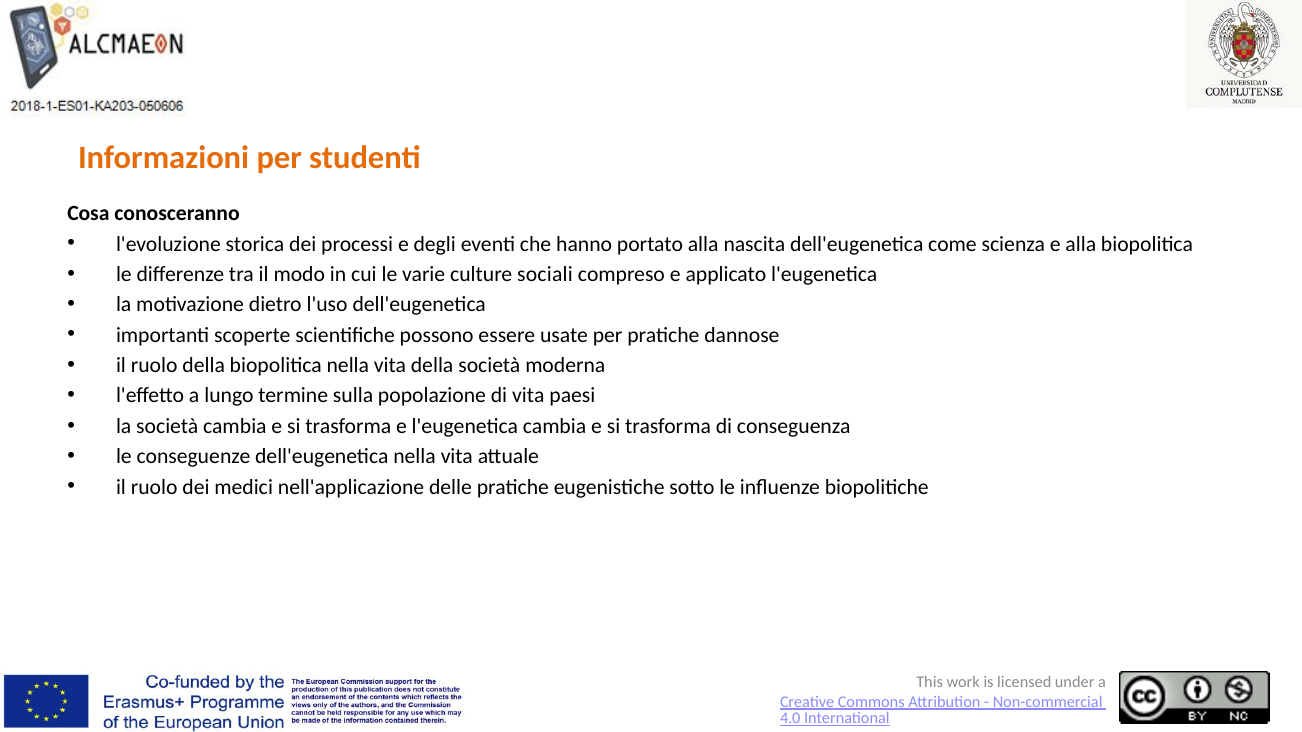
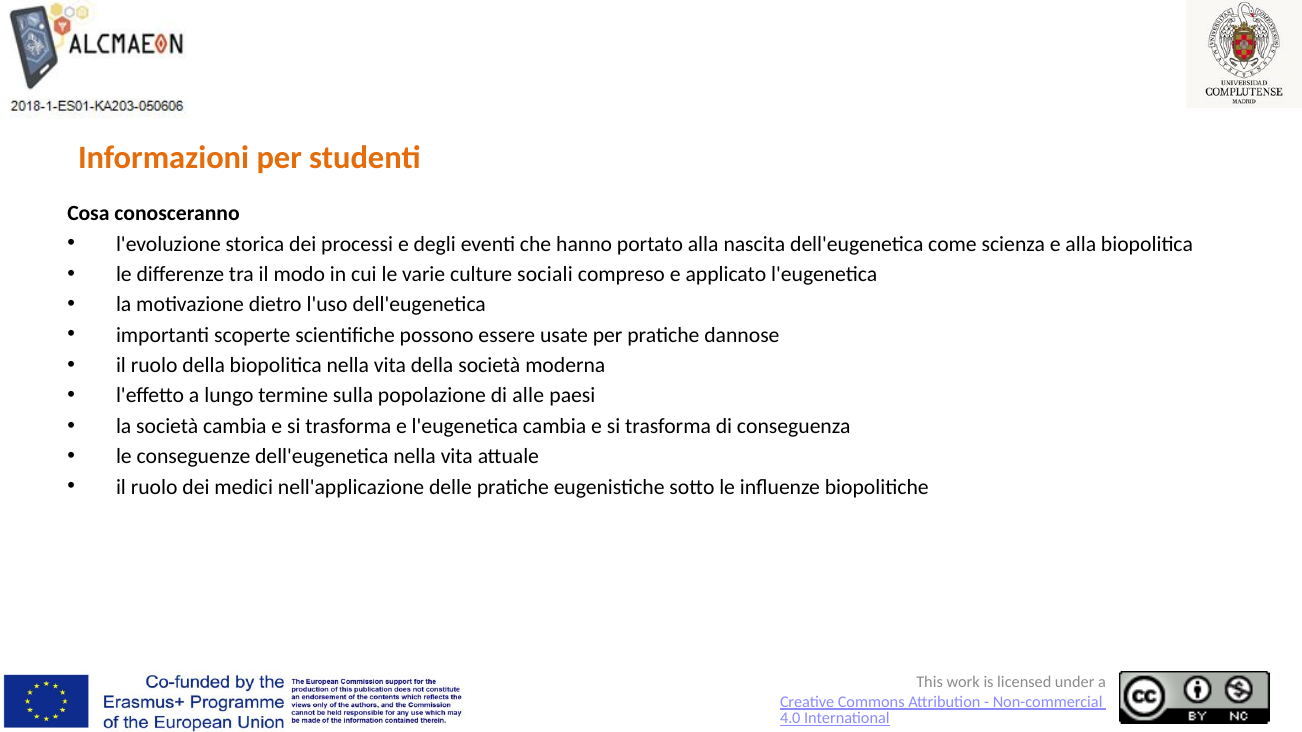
di vita: vita -> alle (528, 396)
